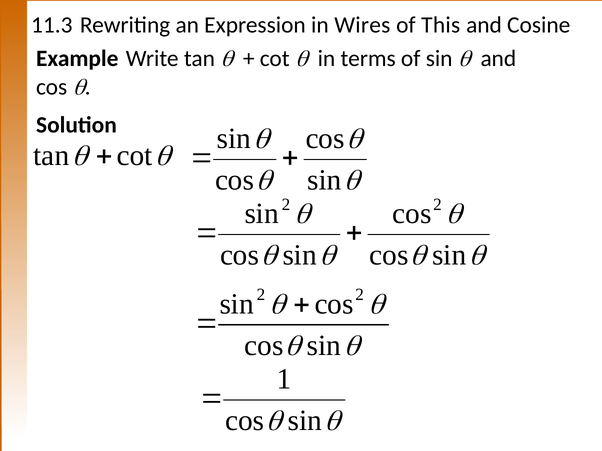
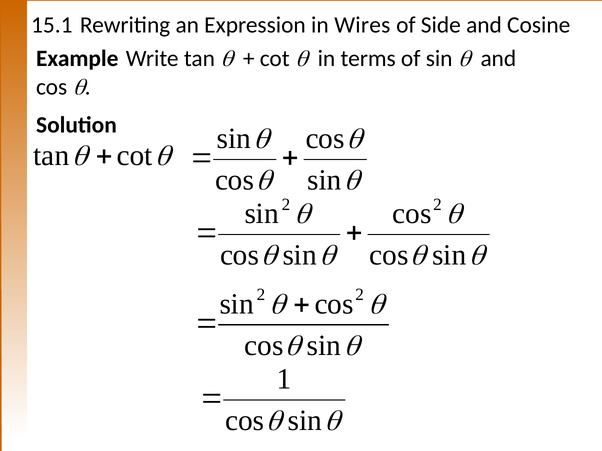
11.3: 11.3 -> 15.1 (52, 25)
This: This -> Side (441, 25)
